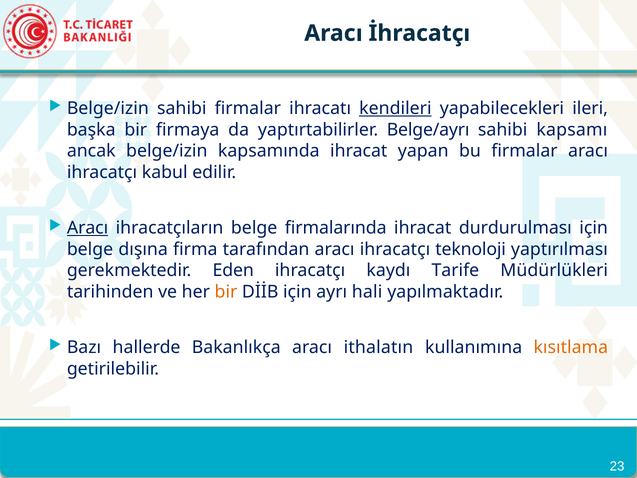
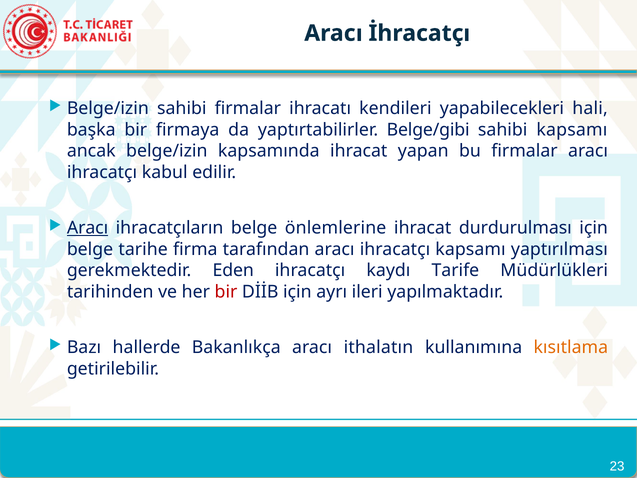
kendileri underline: present -> none (395, 108)
ileri: ileri -> hali (590, 108)
Belge/ayrı: Belge/ayrı -> Belge/gibi (428, 130)
firmalarında: firmalarında -> önlemlerine (336, 228)
dışına: dışına -> tarihe (143, 249)
ihracatçı teknoloji: teknoloji -> kapsamı (471, 249)
bir colour: orange -> red (226, 292)
hali: hali -> ileri (367, 292)
